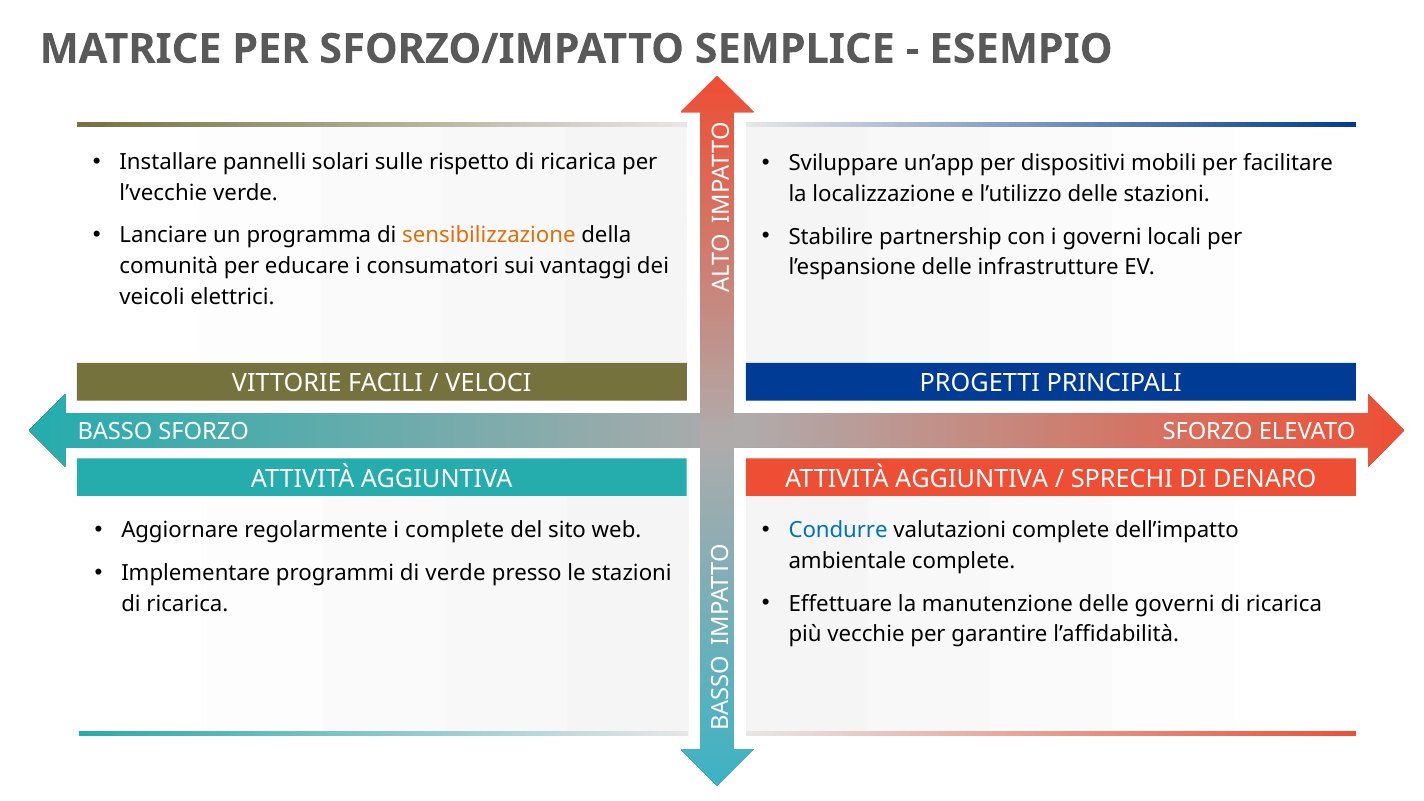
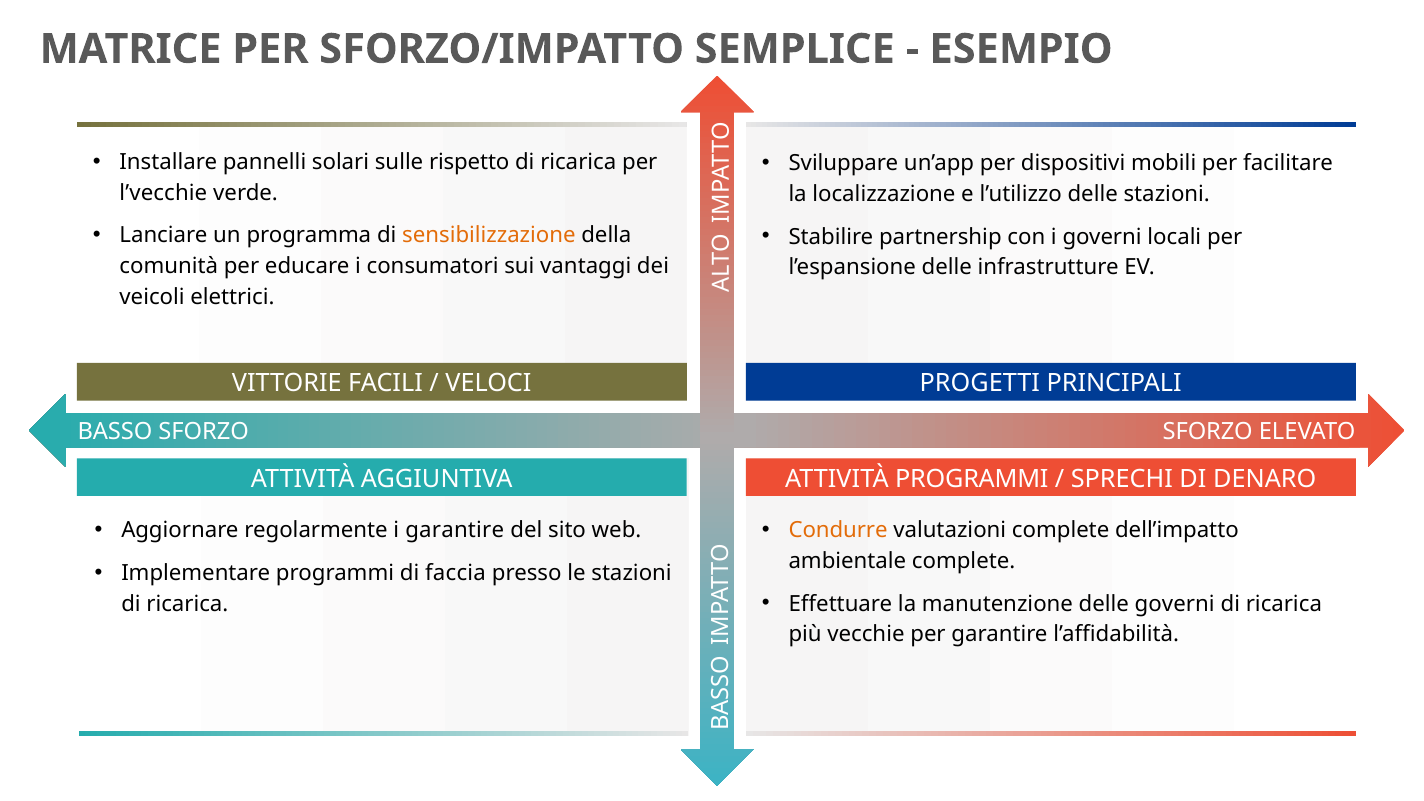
AGGIUNTIVA ATTIVITÀ AGGIUNTIVA: AGGIUNTIVA -> PROGRAMMI (972, 479)
i complete: complete -> garantire (455, 531)
Condurre colour: blue -> orange (838, 531)
di verde: verde -> faccia (455, 573)
